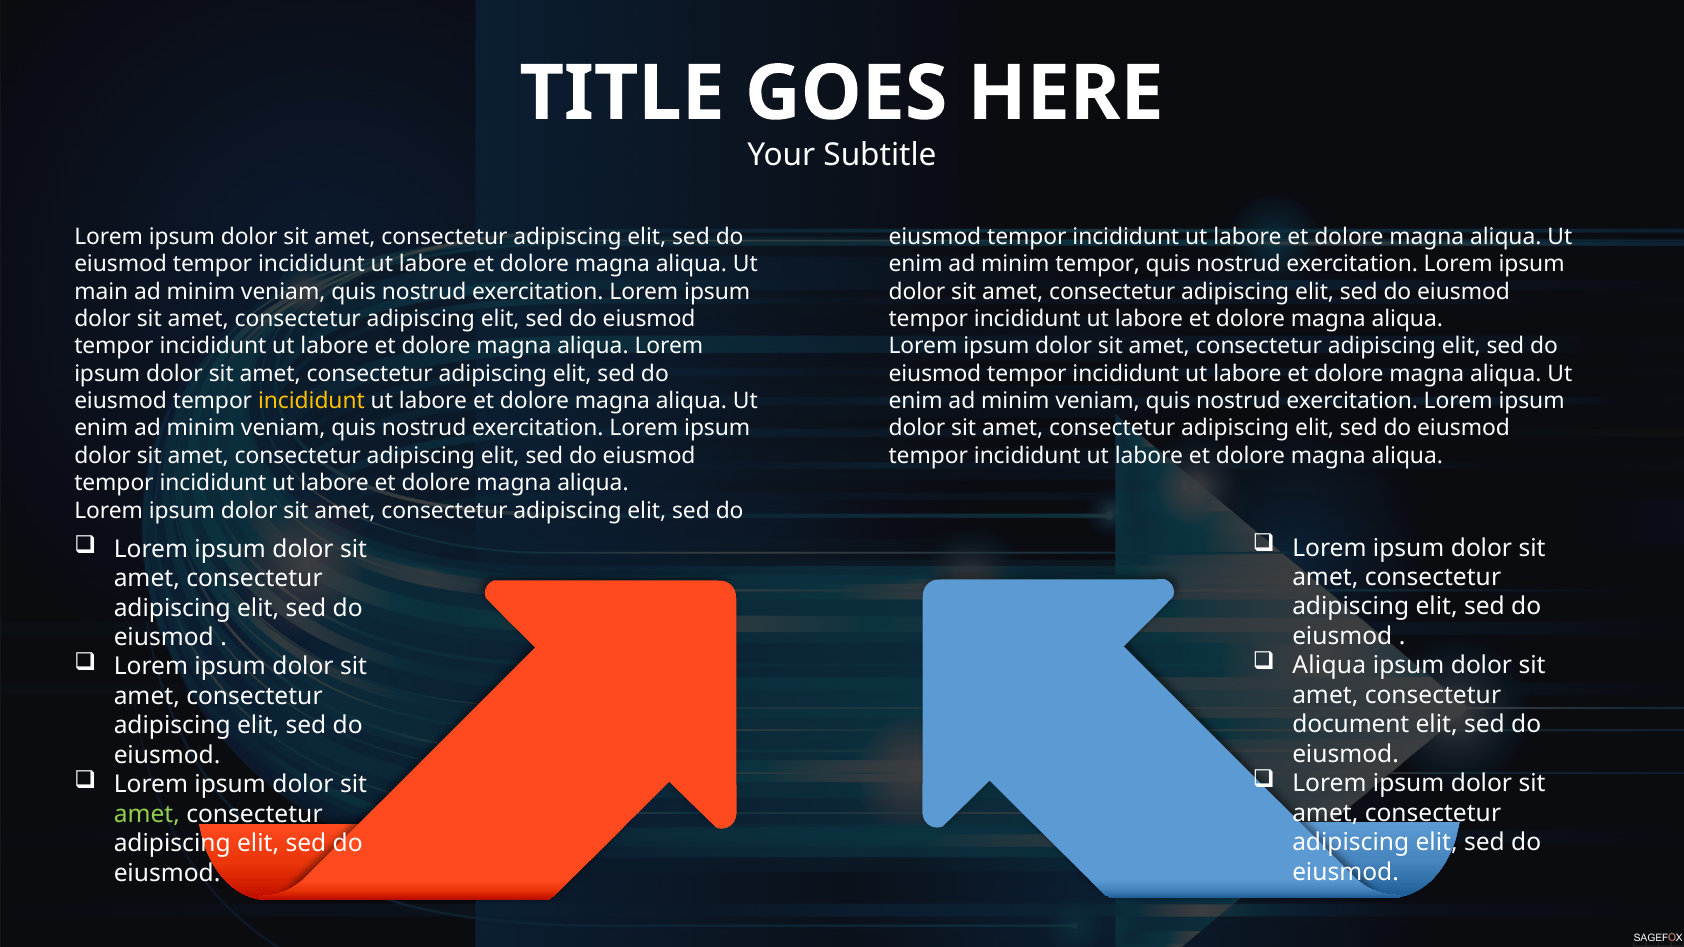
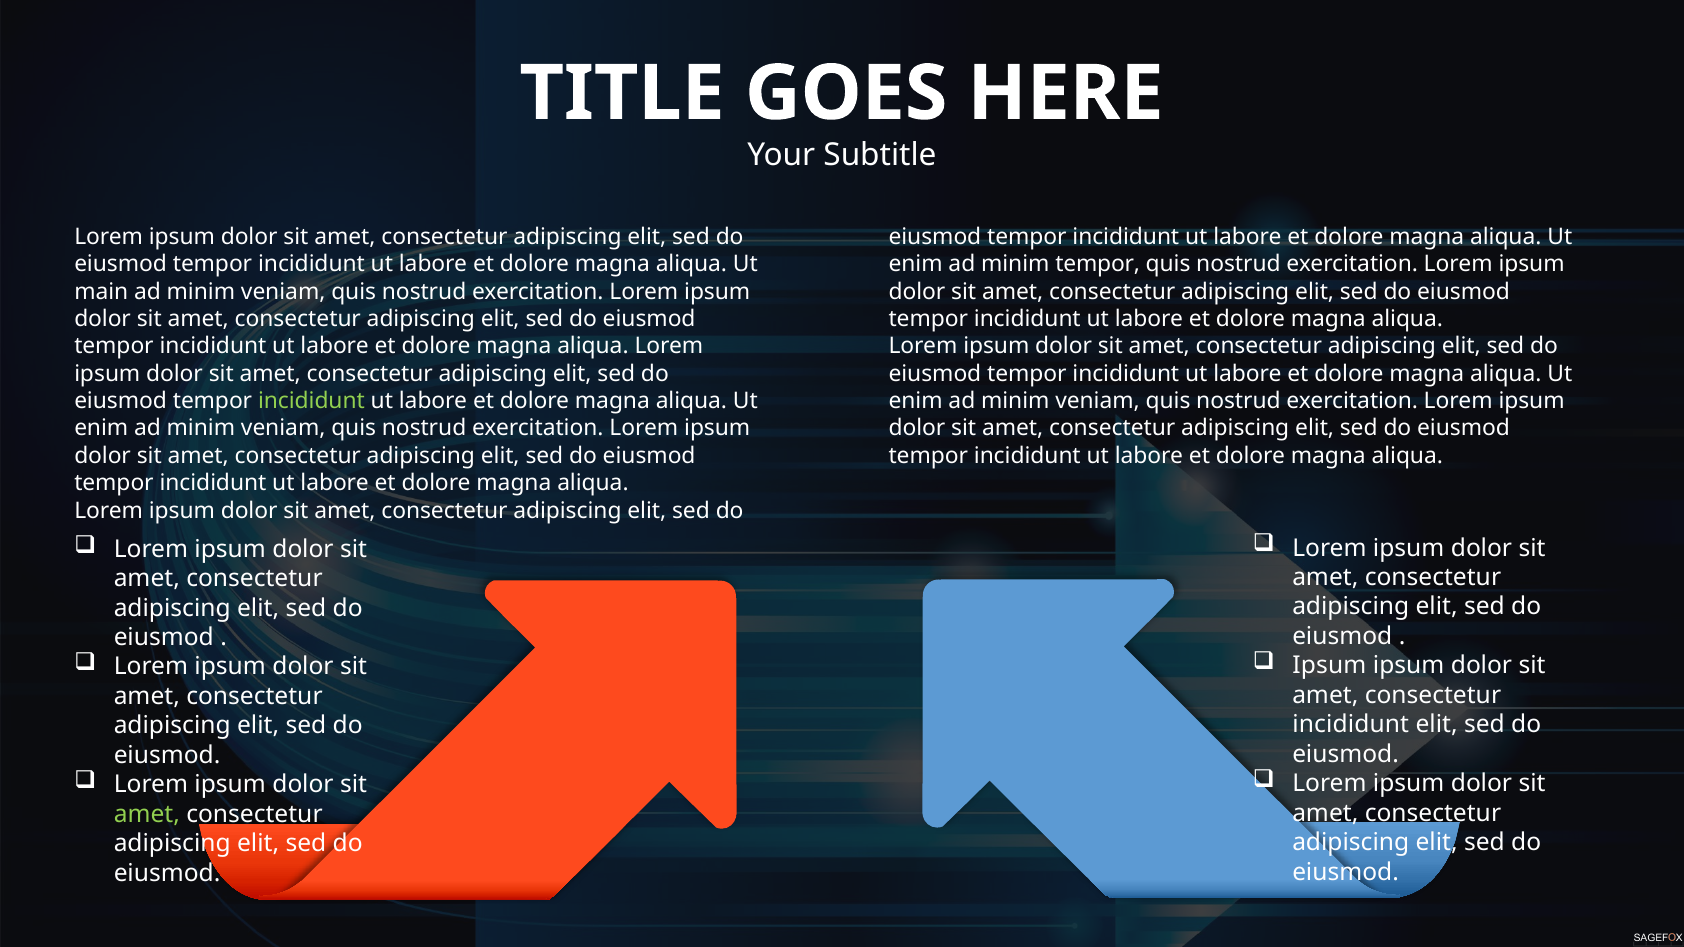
incididunt colour: yellow -> light green (311, 401)
Aliqua: Aliqua -> Ipsum (1329, 666)
document: document -> incididunt (1351, 725)
